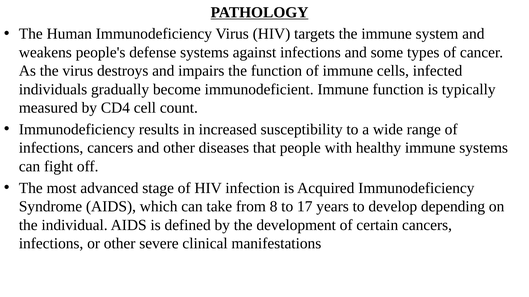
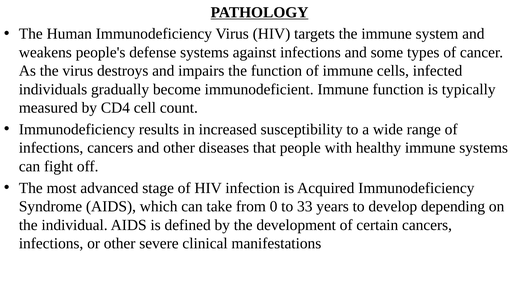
8: 8 -> 0 (274, 207)
17: 17 -> 33 (305, 207)
